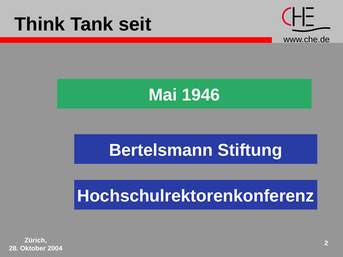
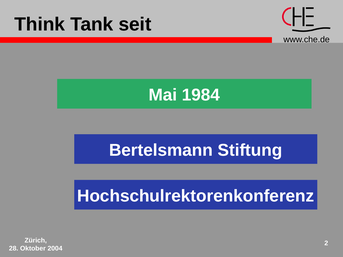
1946: 1946 -> 1984 (201, 95)
